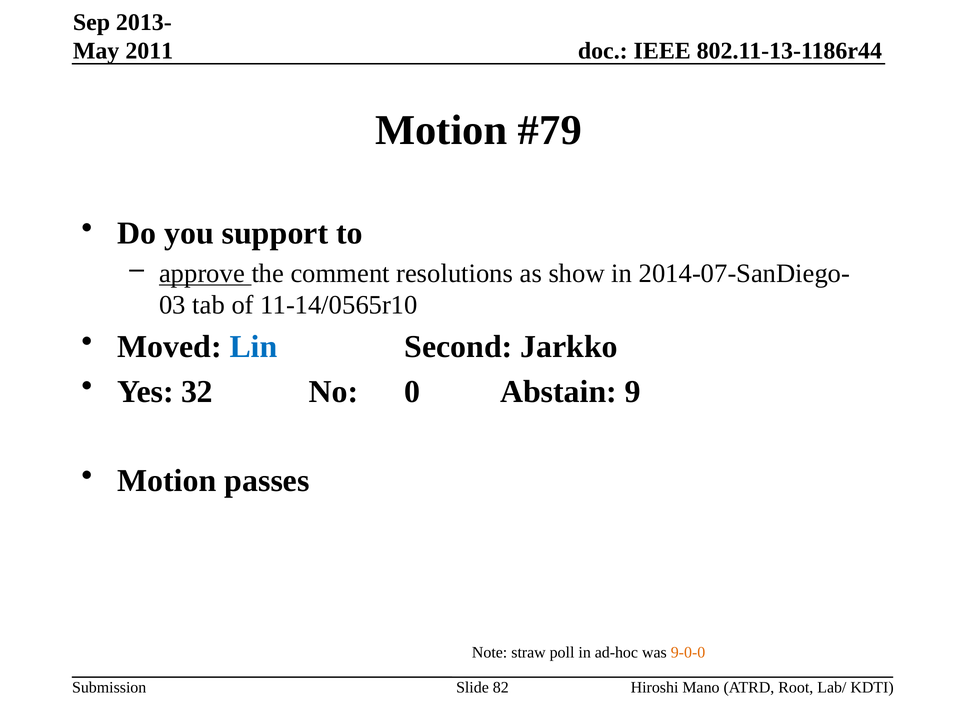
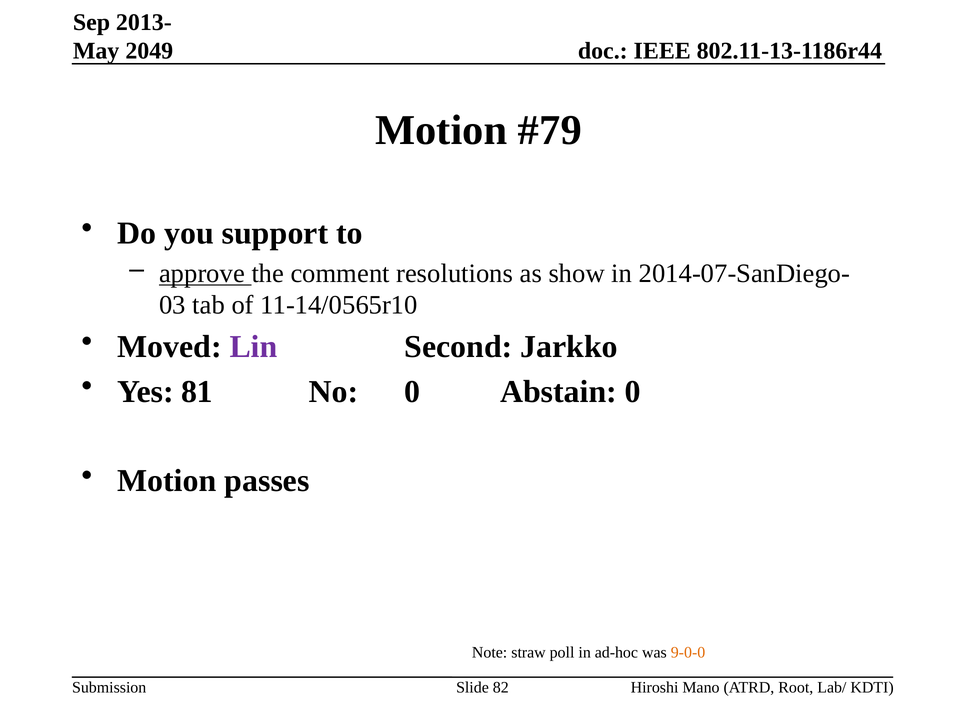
2011: 2011 -> 2049 (149, 51)
Lin colour: blue -> purple (254, 347)
32: 32 -> 81 (197, 392)
Abstain 9: 9 -> 0 (633, 392)
